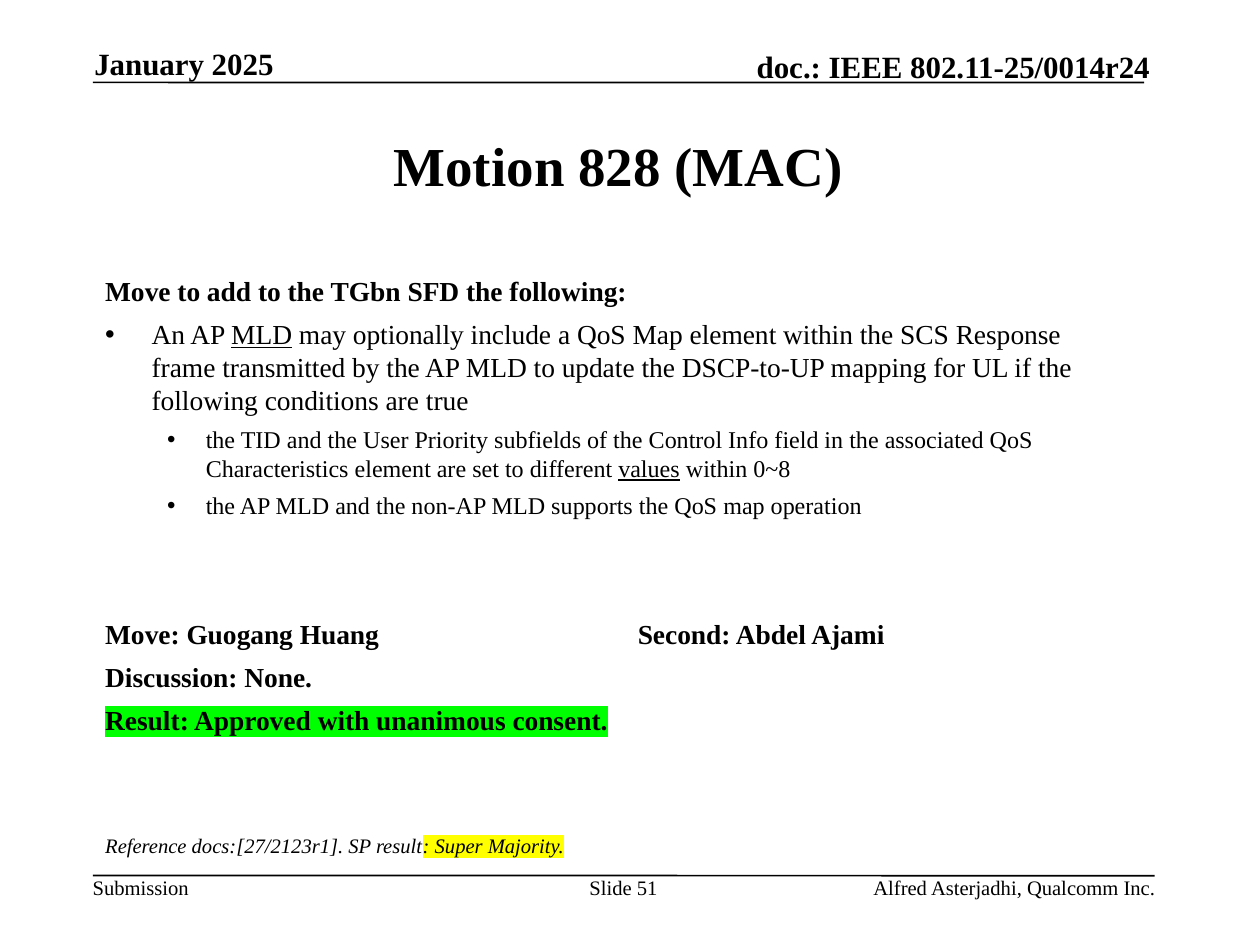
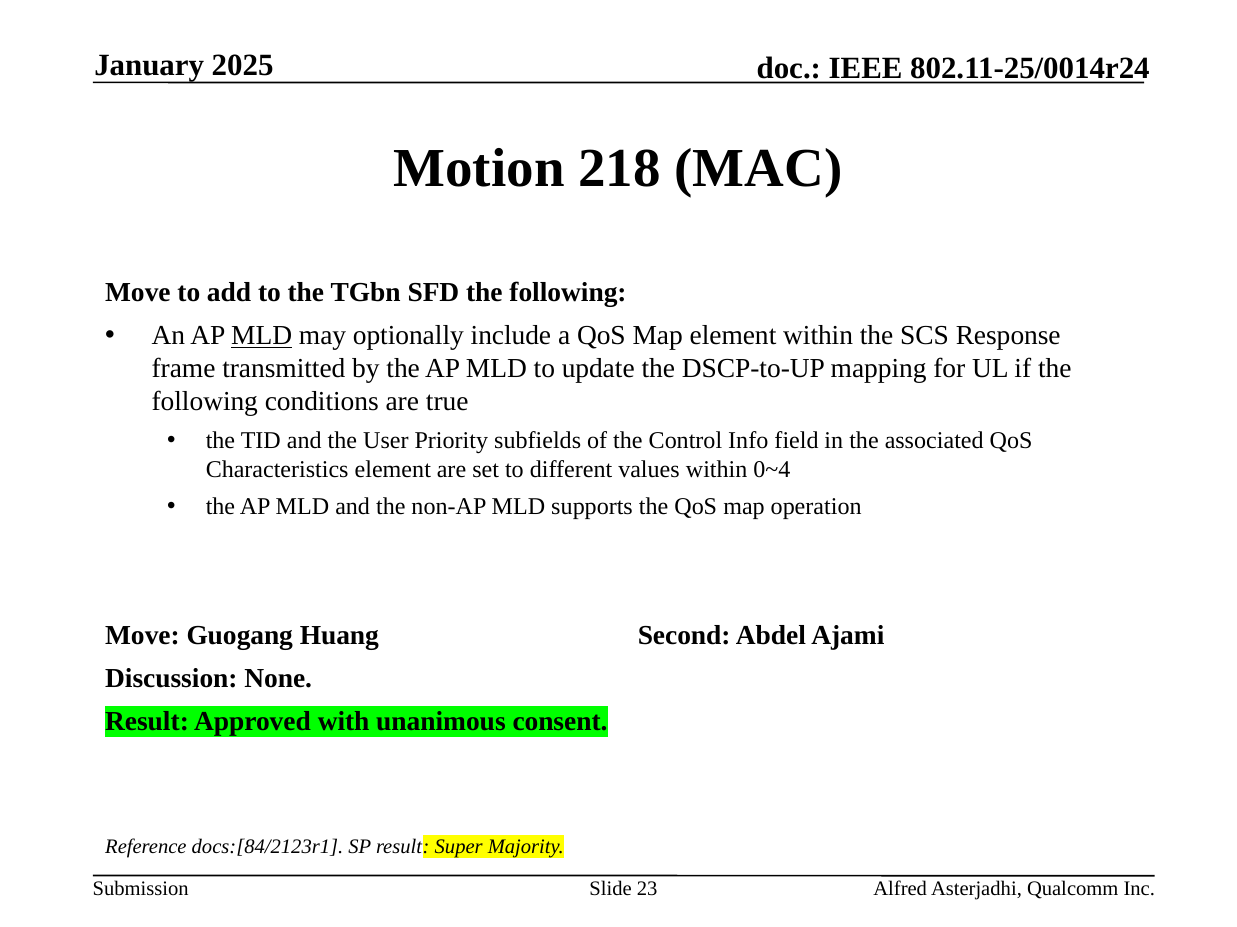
828: 828 -> 218 (620, 169)
values underline: present -> none (649, 470)
0~8: 0~8 -> 0~4 (772, 470)
docs:[27/2123r1: docs:[27/2123r1 -> docs:[84/2123r1 (267, 847)
51: 51 -> 23 (647, 890)
